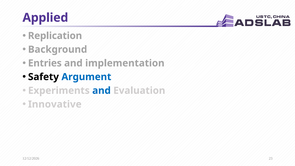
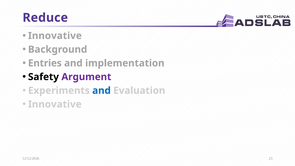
Applied: Applied -> Reduce (45, 18)
Replication: Replication -> Innovative (55, 36)
Argument colour: blue -> purple (86, 77)
